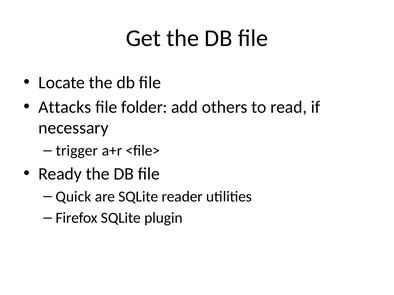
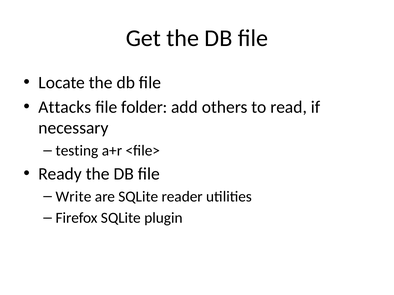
trigger: trigger -> testing (77, 151)
Quick: Quick -> Write (74, 197)
